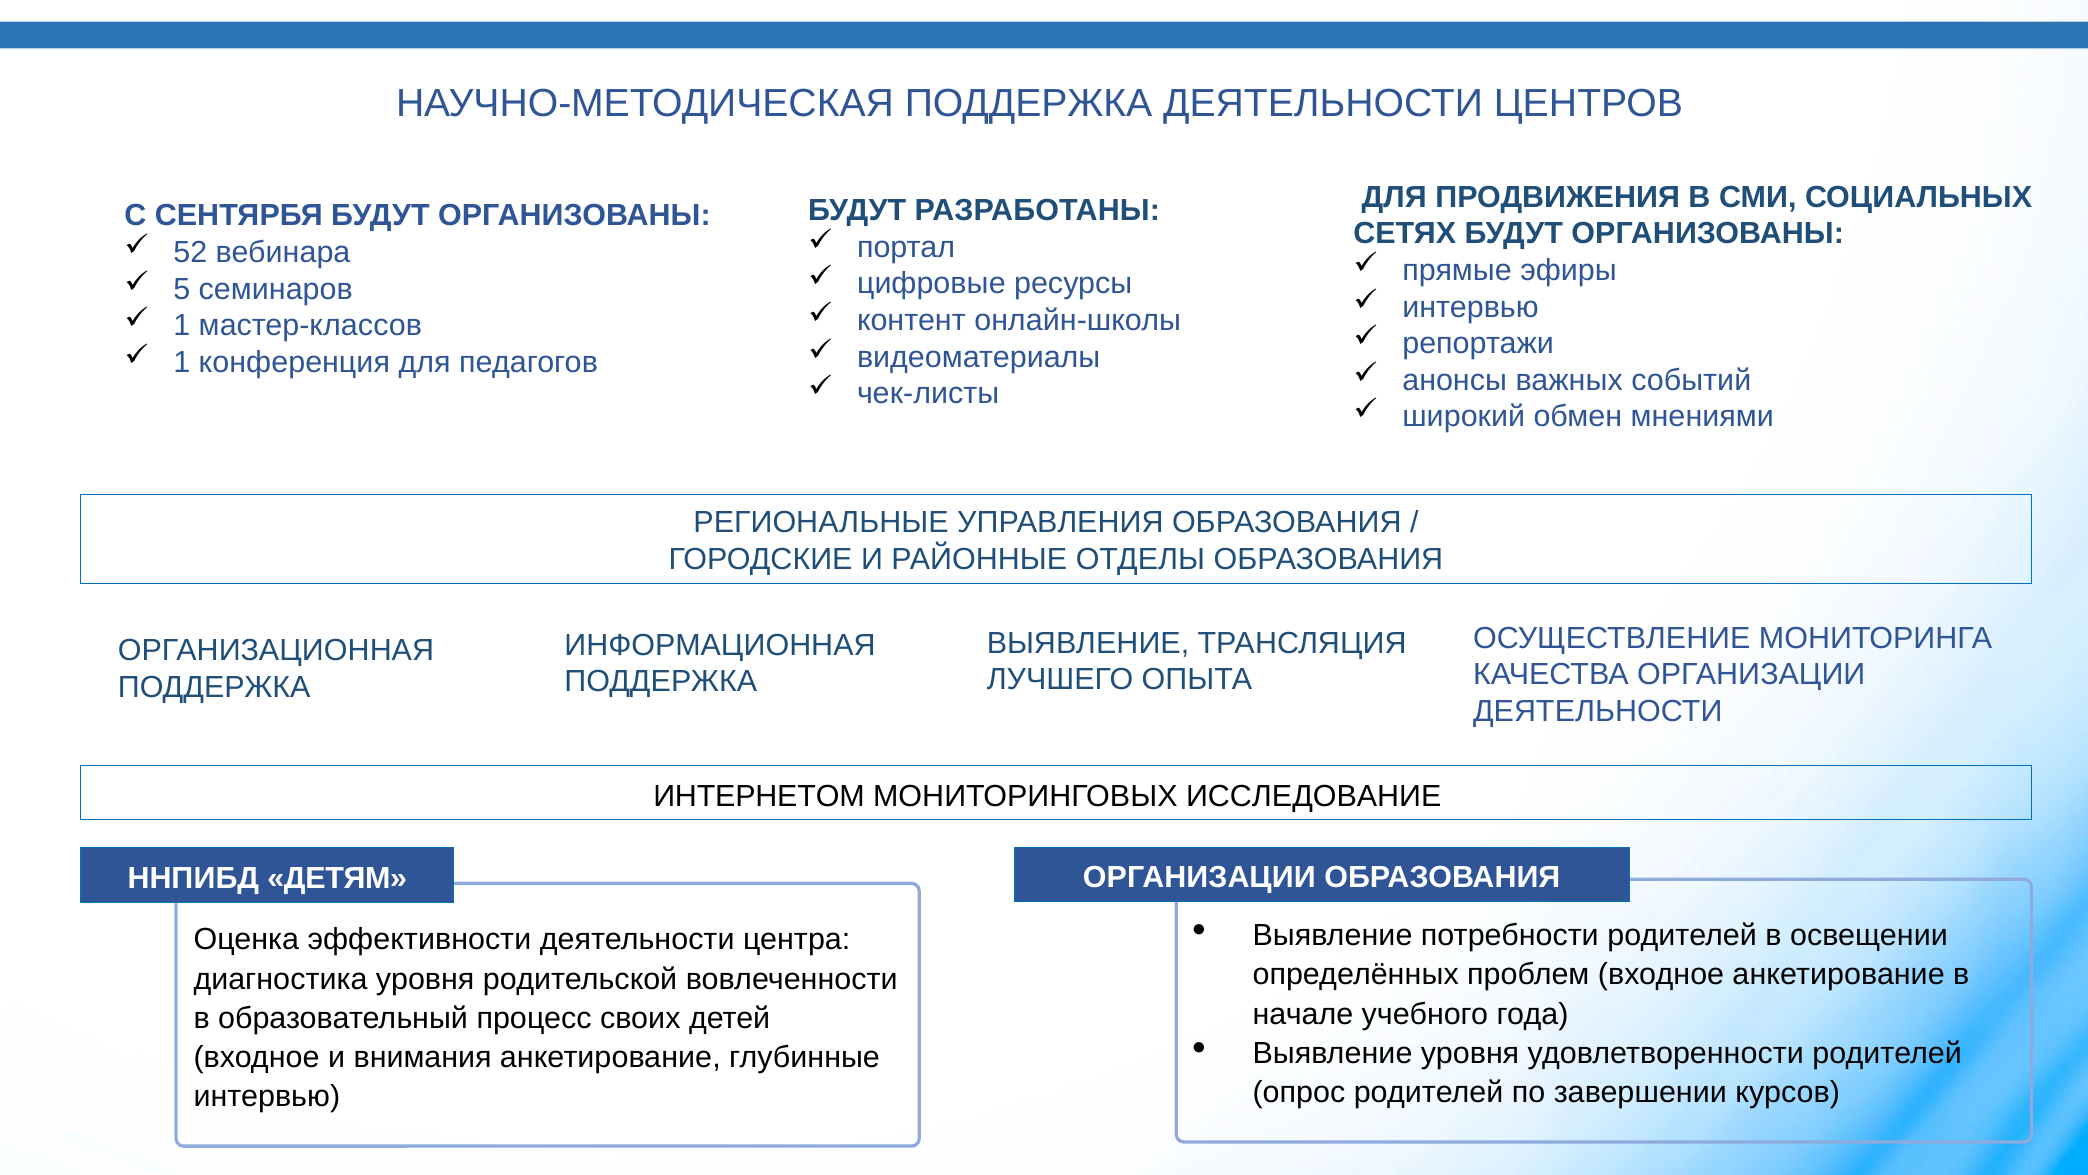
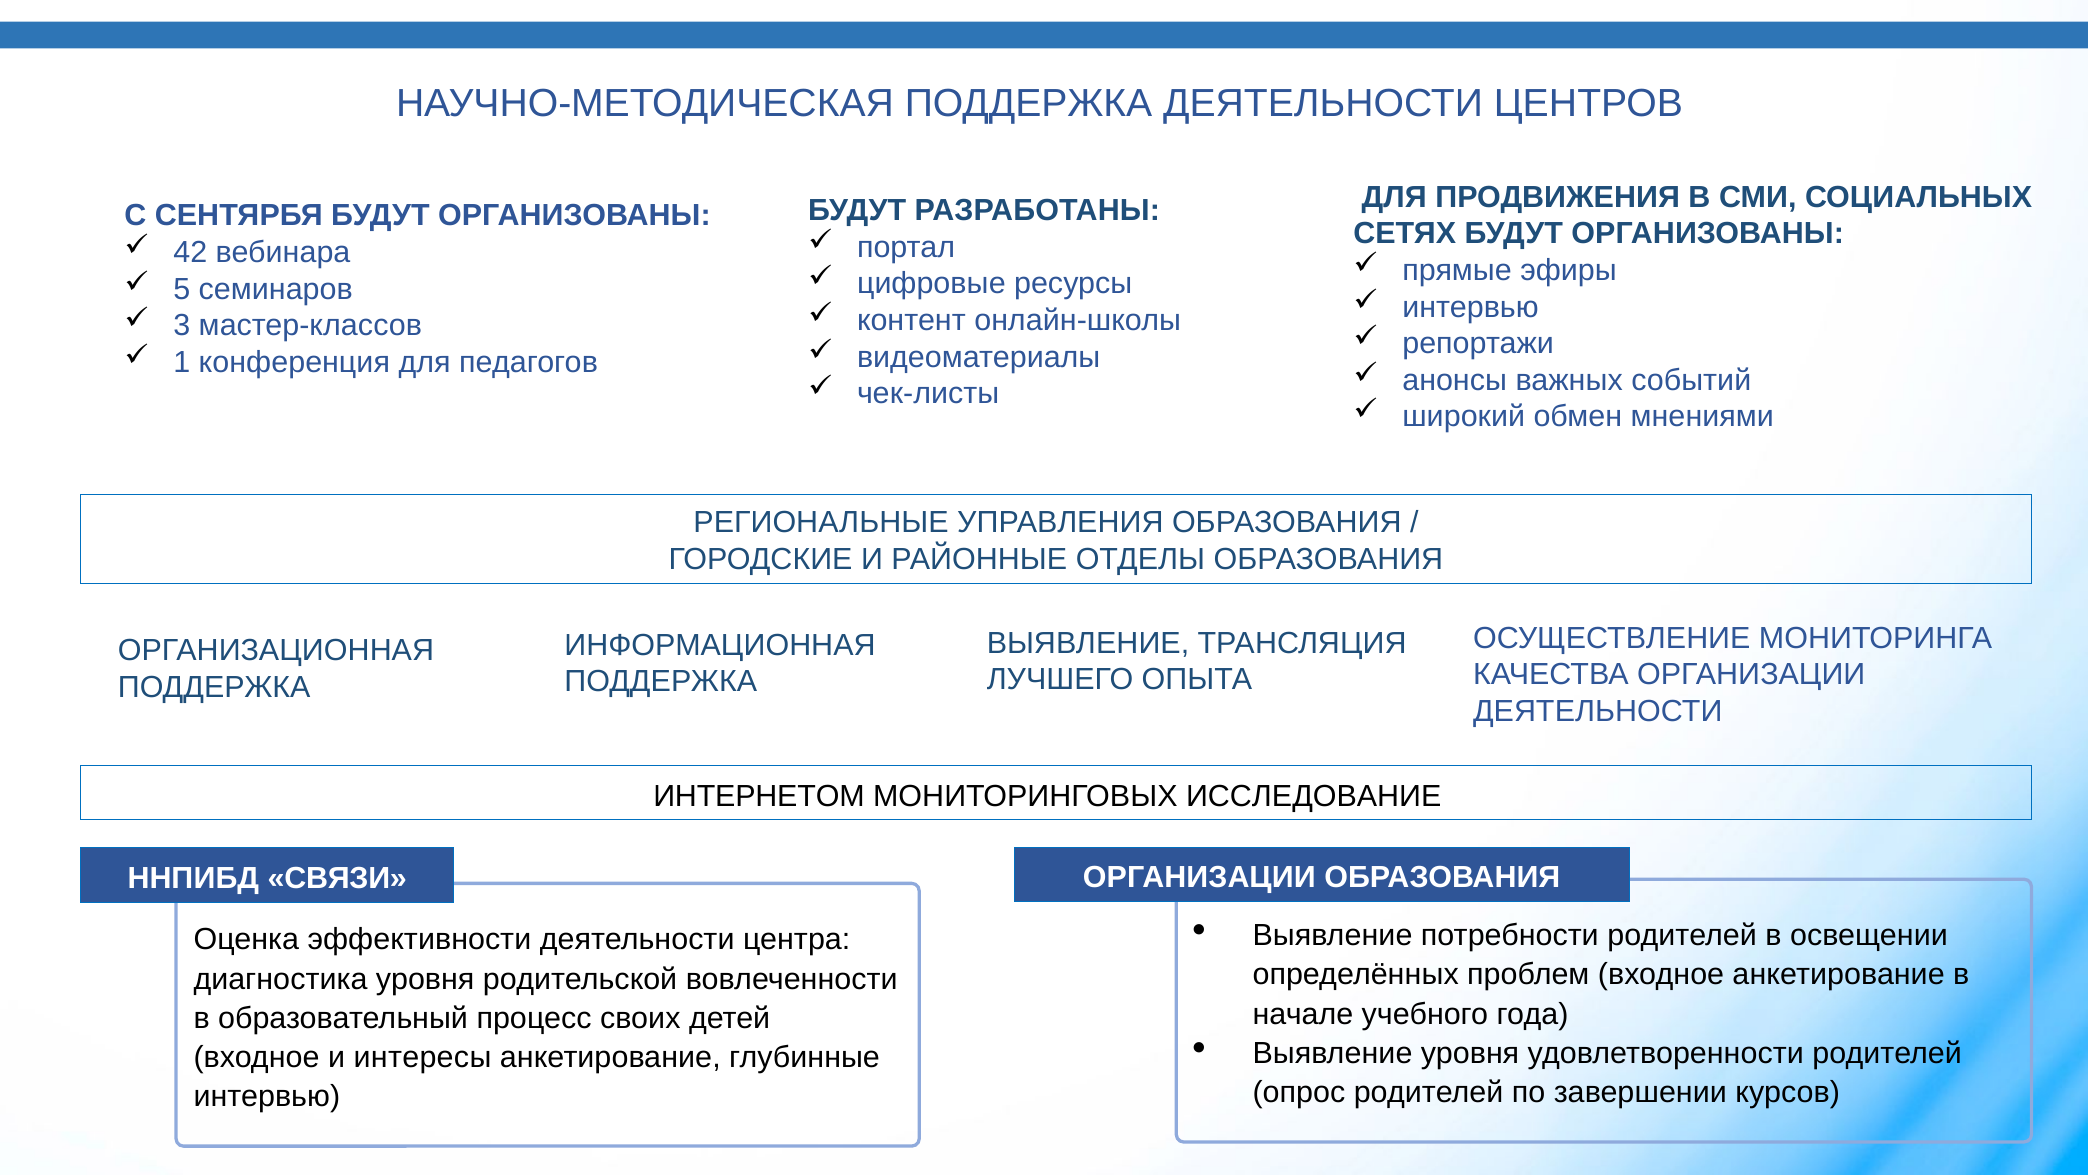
52: 52 -> 42 (190, 252)
1: 1 -> 3 (182, 326)
ДЕТЯМ: ДЕТЯМ -> СВЯЗИ (337, 878)
внимания: внимания -> интересы (423, 1057)
